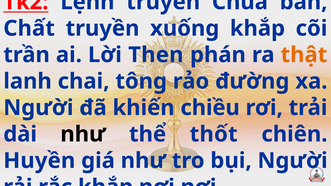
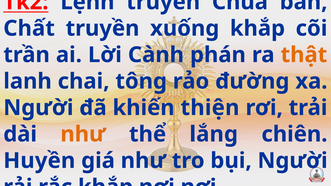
Then: Then -> Cành (156, 55)
chiều: chiều -> thiện (210, 108)
như colour: black -> orange (83, 134)
thốt: thốt -> lắng (214, 134)
